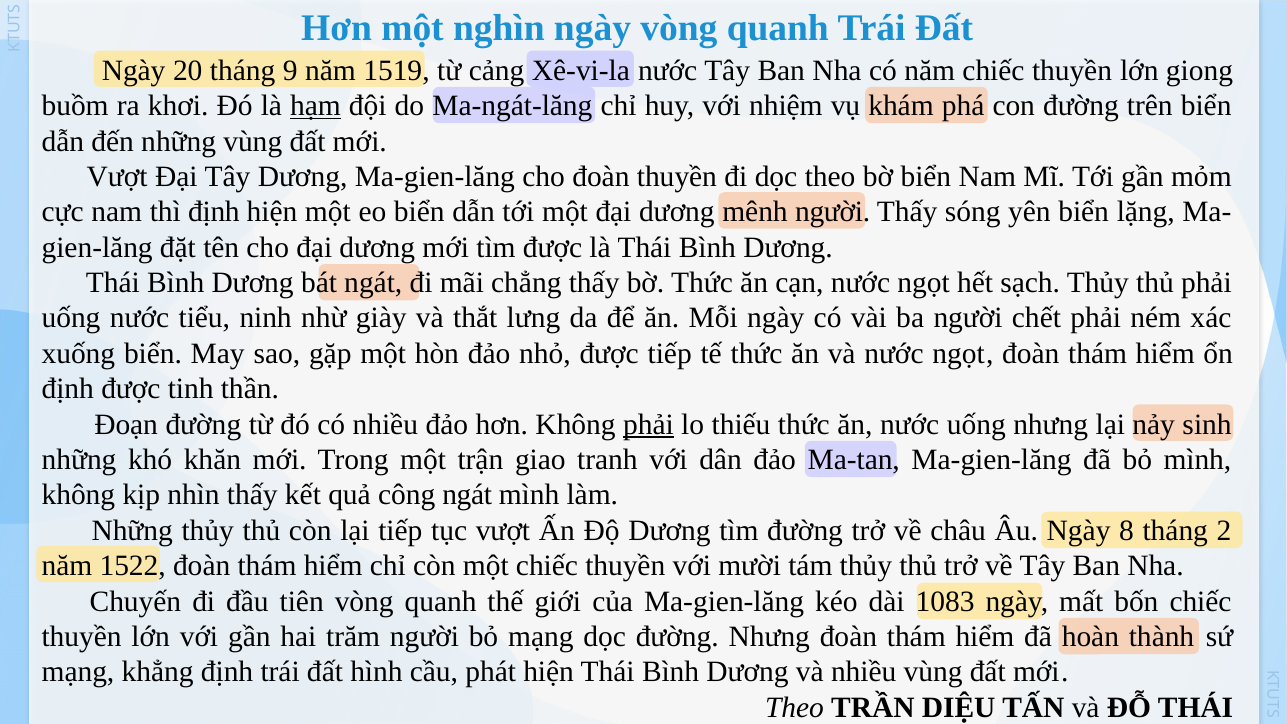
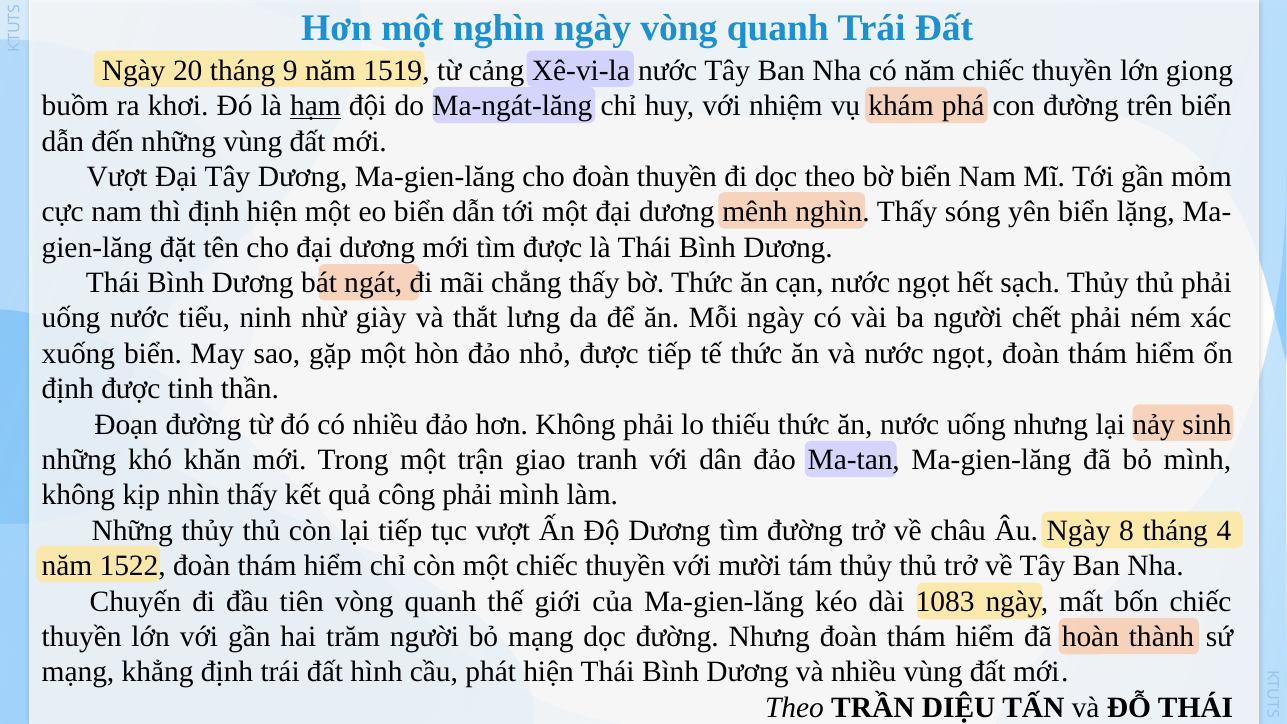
mênh người: người -> nghìn (832, 212)
phải underline: present -> none (648, 424)
công ngát: ngát -> phải (467, 495)
2: 2 -> 4 (1224, 530)
